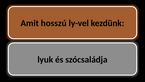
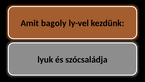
hosszú: hosszú -> bagoly (54, 23)
